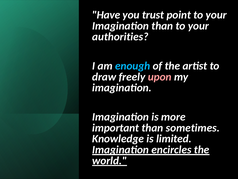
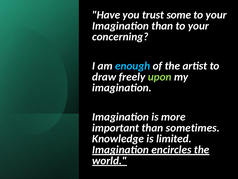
point: point -> some (179, 15)
authorities: authorities -> concerning (120, 37)
upon colour: pink -> light green (160, 77)
